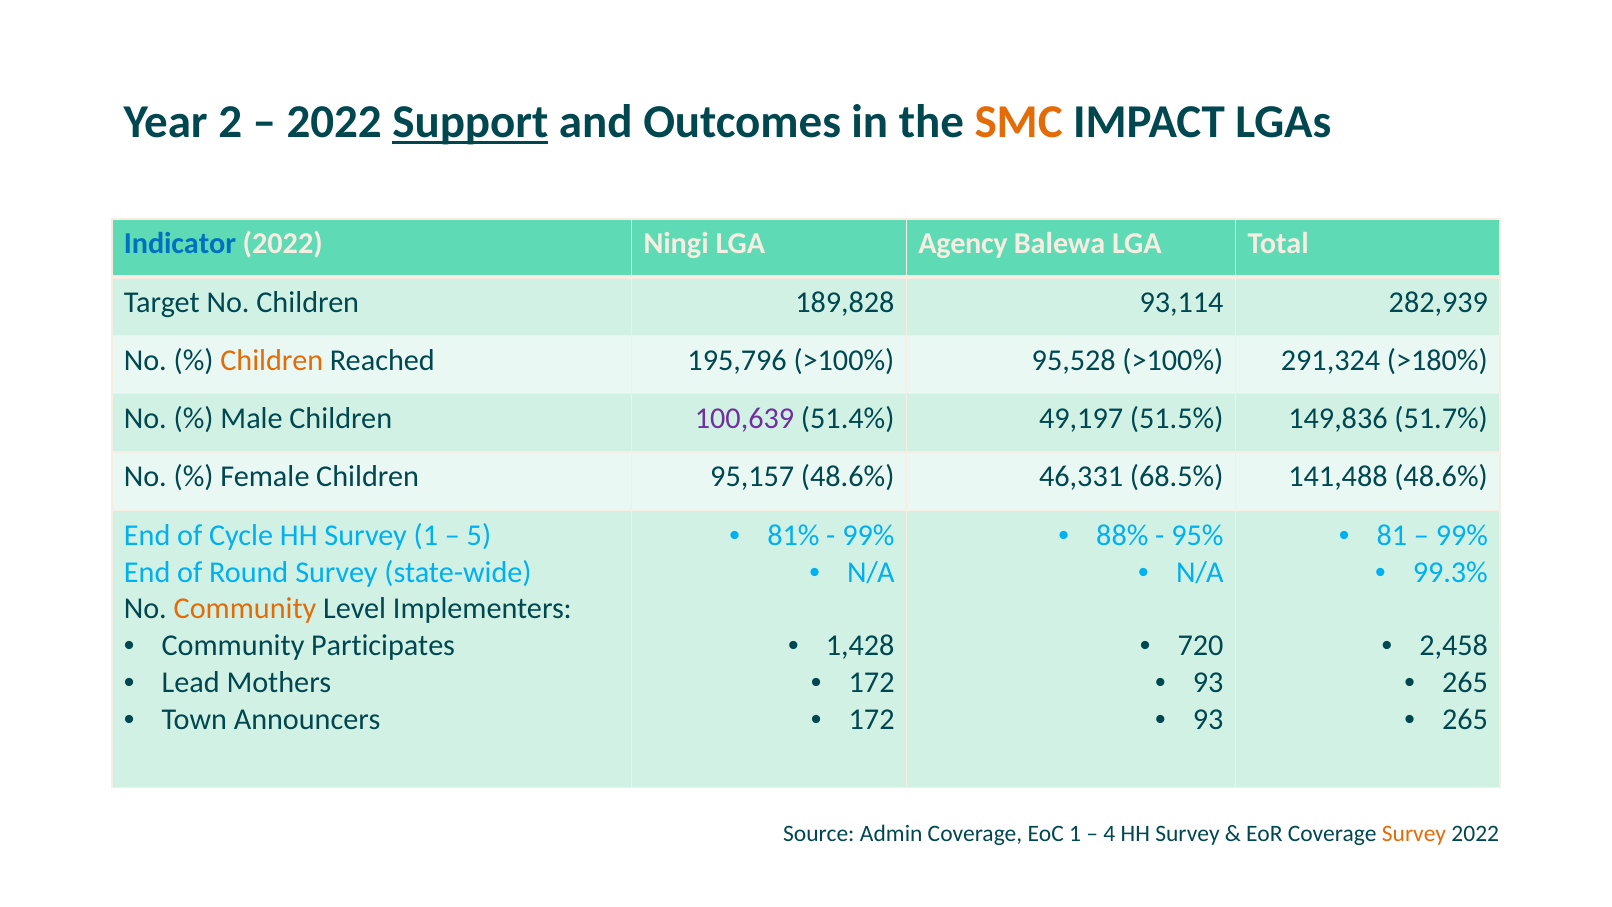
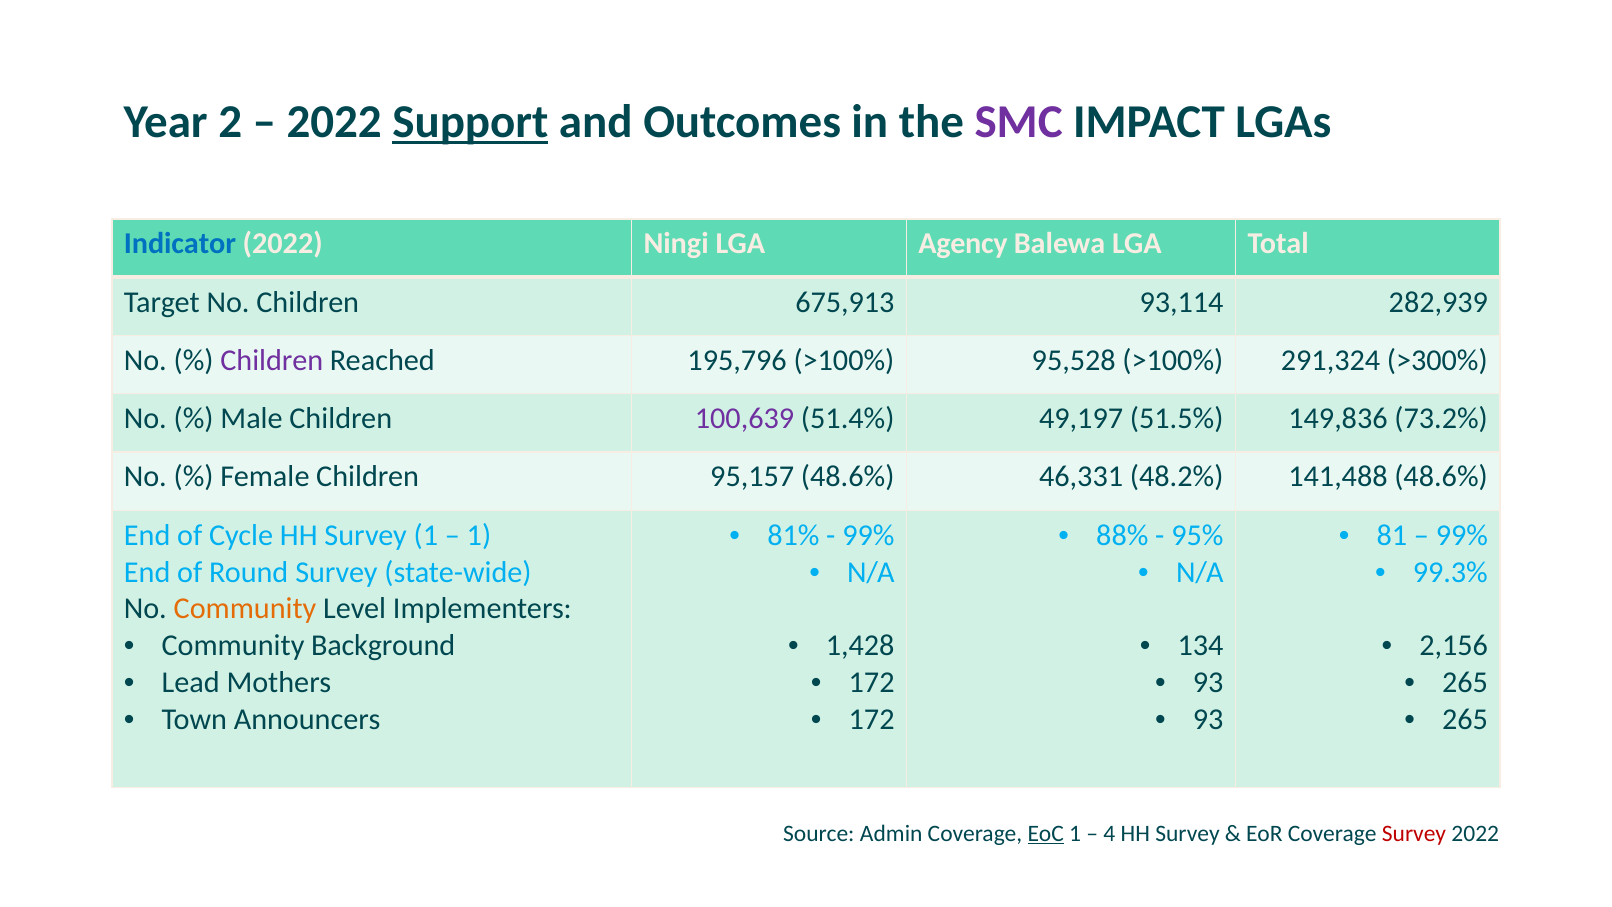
SMC colour: orange -> purple (1019, 122)
189,828: 189,828 -> 675,913 (845, 302)
Children colour: orange -> purple (272, 360)
>180%: >180% -> >300% (1437, 360)
51.7%: 51.7% -> 73.2% (1441, 419)
68.5%: 68.5% -> 48.2% (1177, 477)
5: 5 -> 1 (479, 535)
Participates: Participates -> Background (383, 646)
720: 720 -> 134 (1201, 646)
2,458: 2,458 -> 2,156 (1454, 646)
EoC underline: none -> present (1046, 833)
Survey colour: orange -> red (1414, 833)
